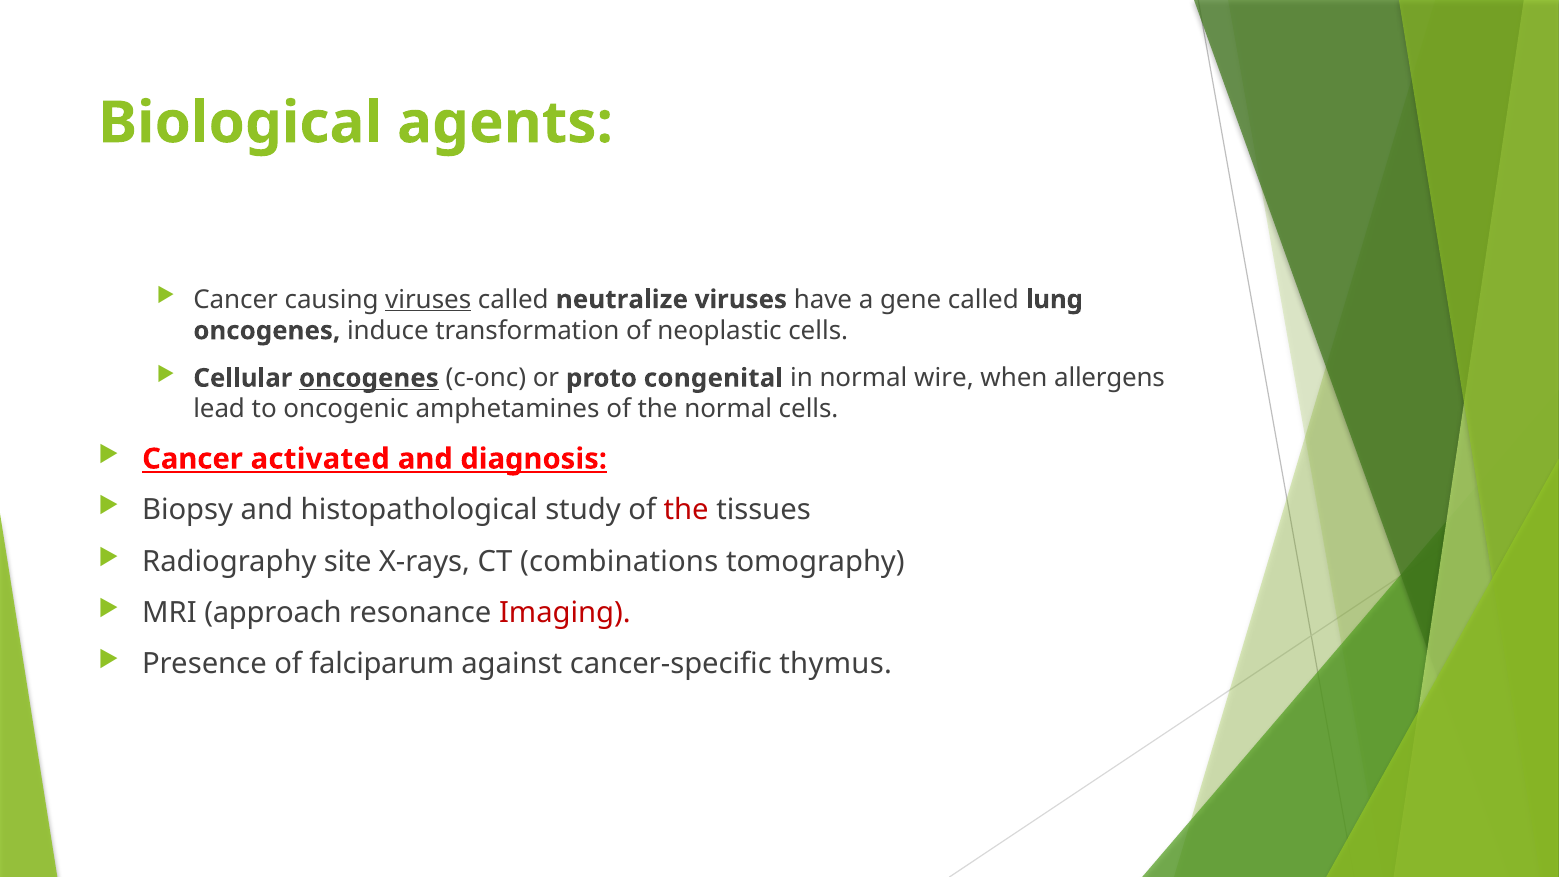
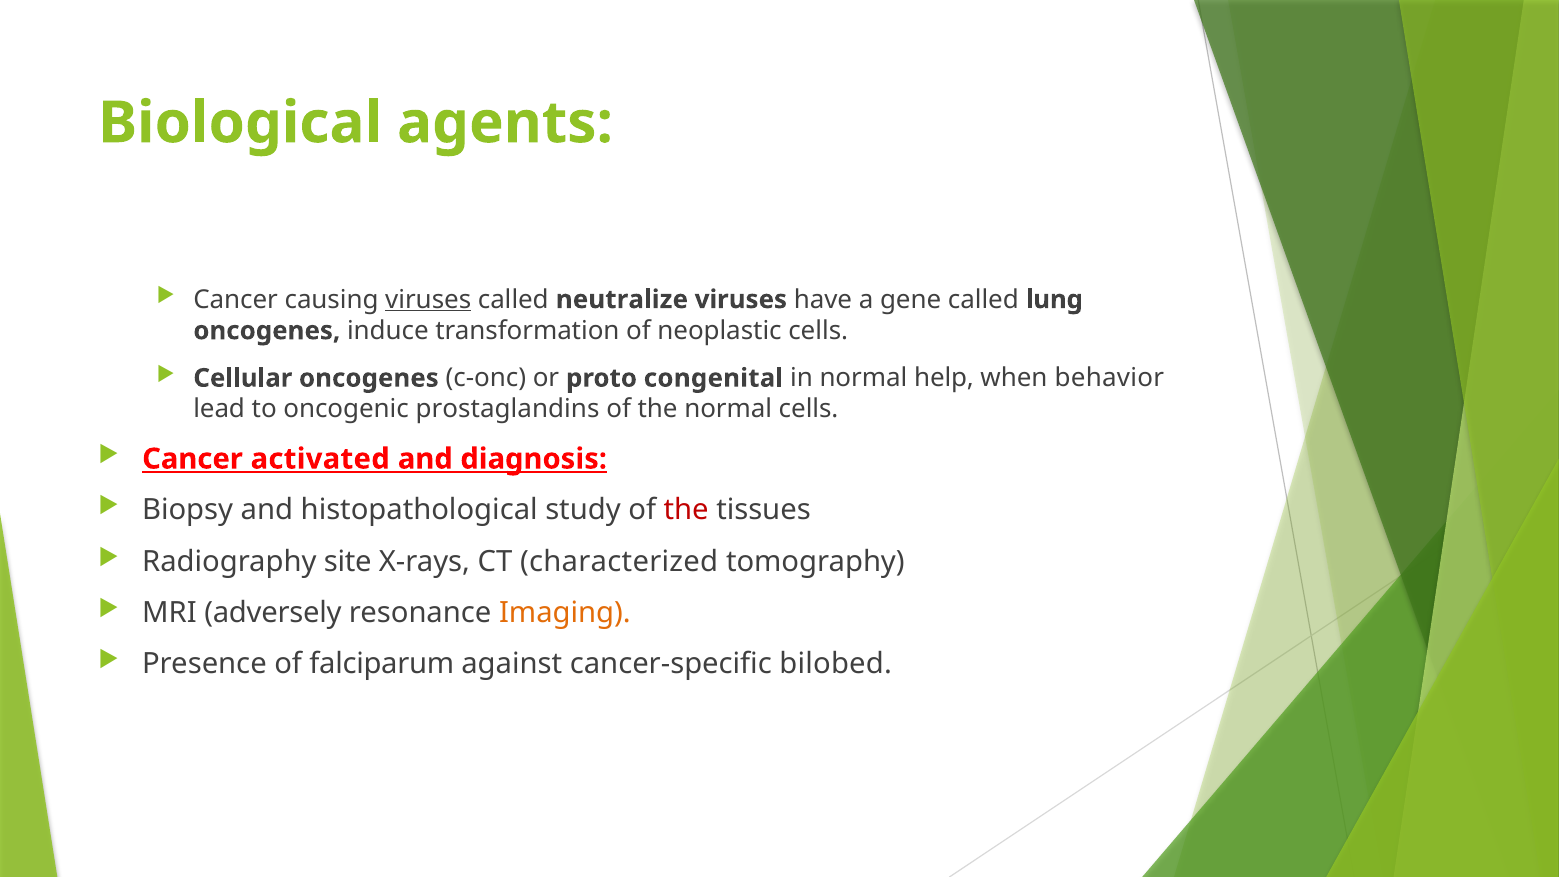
oncogenes underline: present -> none (369, 378)
wire: wire -> help (944, 378)
allergens: allergens -> behavior (1109, 378)
amphetamines: amphetamines -> prostaglandins (508, 409)
combinations: combinations -> characterized (619, 562)
approach: approach -> adversely (273, 613)
Imaging colour: red -> orange (565, 613)
thymus: thymus -> bilobed (836, 664)
